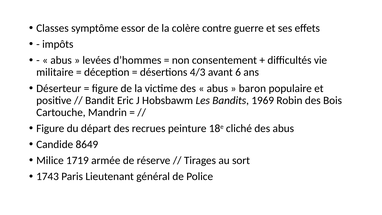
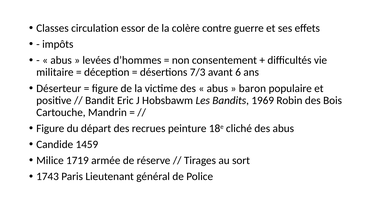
symptôme: symptôme -> circulation (95, 28)
4/3: 4/3 -> 7/3 (198, 72)
8649: 8649 -> 1459 (87, 144)
